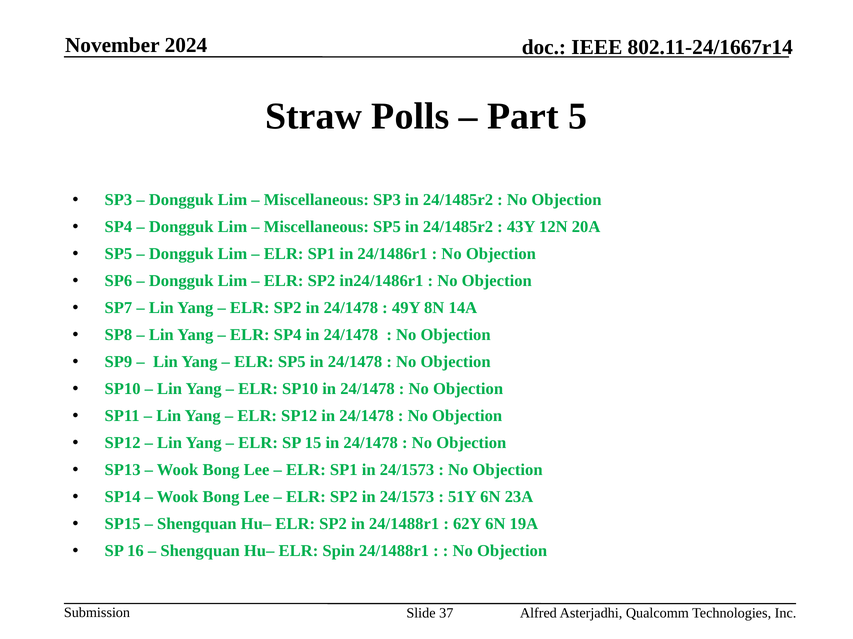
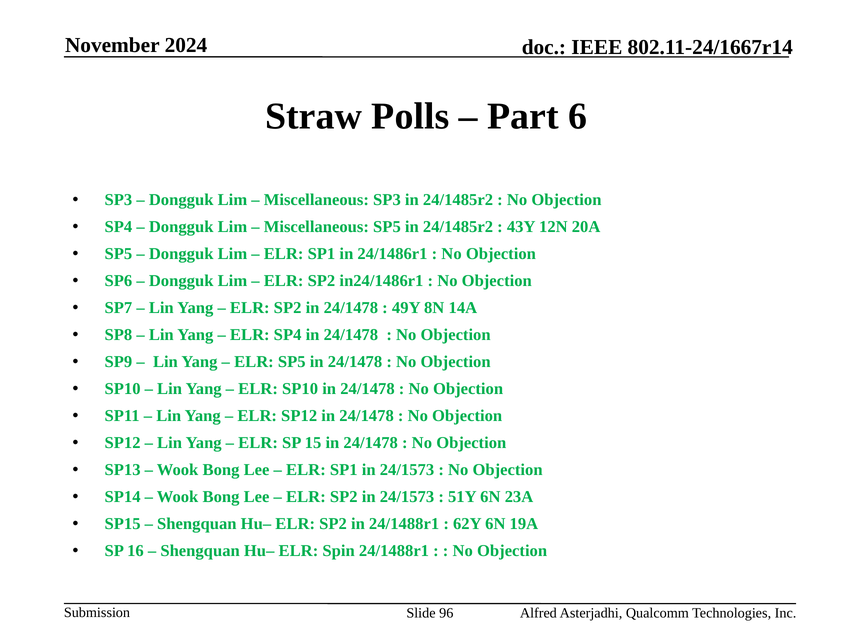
5: 5 -> 6 (578, 116)
37: 37 -> 96 (446, 614)
